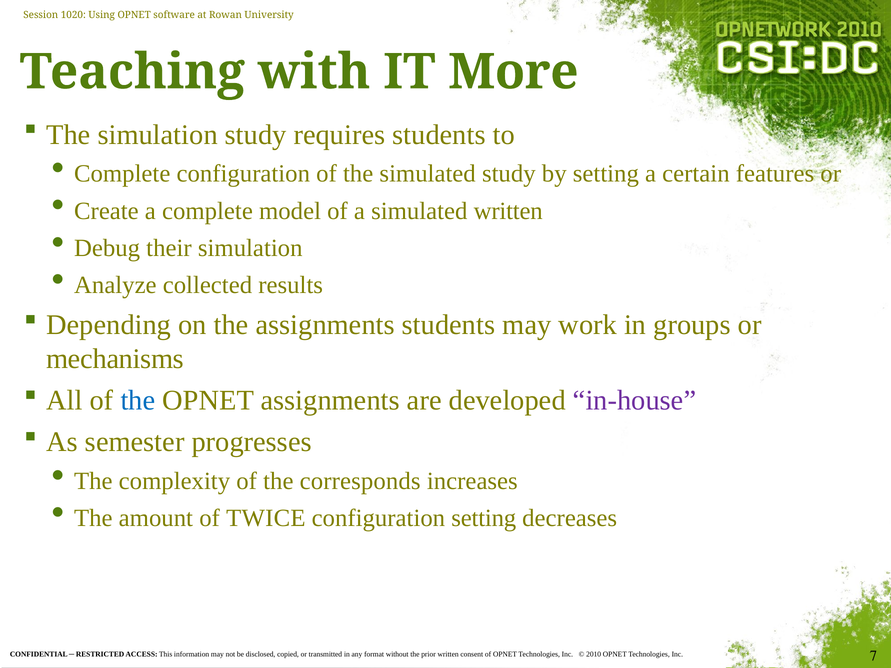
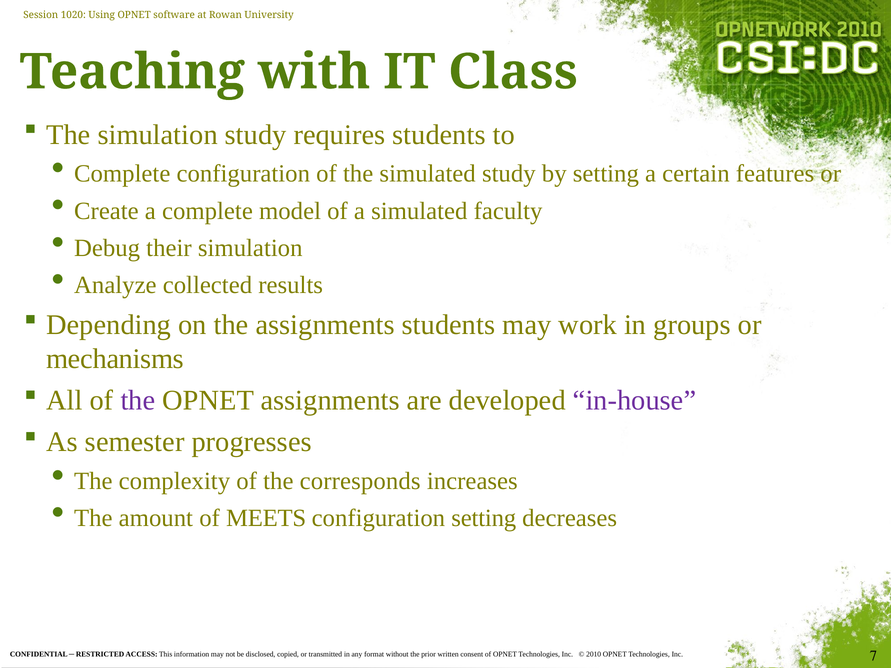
More: More -> Class (513, 72)
simulated written: written -> faculty (508, 211)
the colour: blue -> purple (138, 401)
TWICE: TWICE -> MEETS (266, 518)
